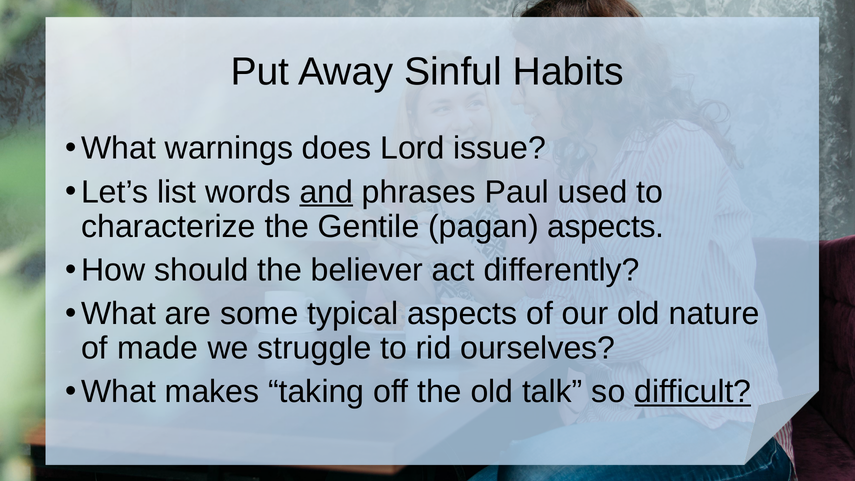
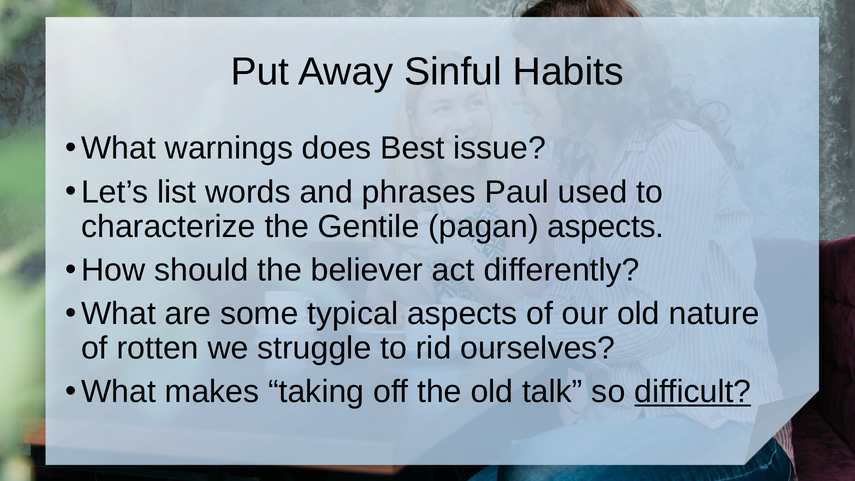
Lord: Lord -> Best (412, 148)
and underline: present -> none (326, 192)
made: made -> rotten (158, 348)
